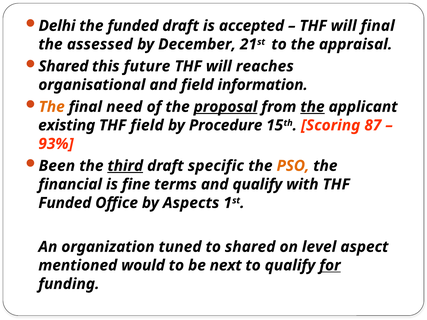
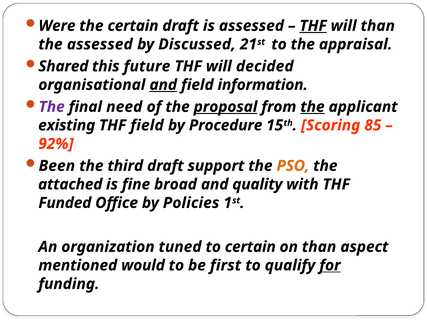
Delhi: Delhi -> Were (57, 26)
the funded: funded -> certain (133, 26)
is accepted: accepted -> assessed (251, 26)
THF underline: none -> present (313, 26)
will final: final -> than (378, 26)
December: December -> Discussed (197, 44)
reaches: reaches -> decided (265, 66)
and underline: none -> present (163, 85)
The colour: orange -> purple (52, 107)
87: 87 -> 85 (373, 125)
93%: 93% -> 92% (56, 144)
third underline: present -> none (125, 166)
specific: specific -> support (216, 166)
financial: financial -> attached (70, 184)
terms: terms -> broad (176, 184)
and qualify: qualify -> quality (257, 184)
Aspects: Aspects -> Policies (191, 203)
to shared: shared -> certain (250, 247)
on level: level -> than (319, 247)
next: next -> first (226, 266)
